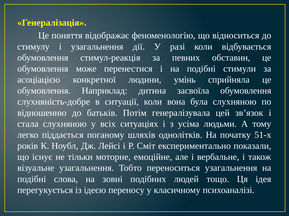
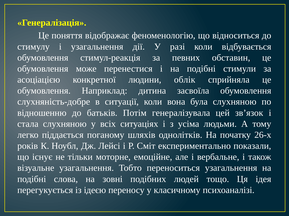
умінь: умінь -> облік (185, 80)
51-х: 51-х -> 26-х (263, 135)
